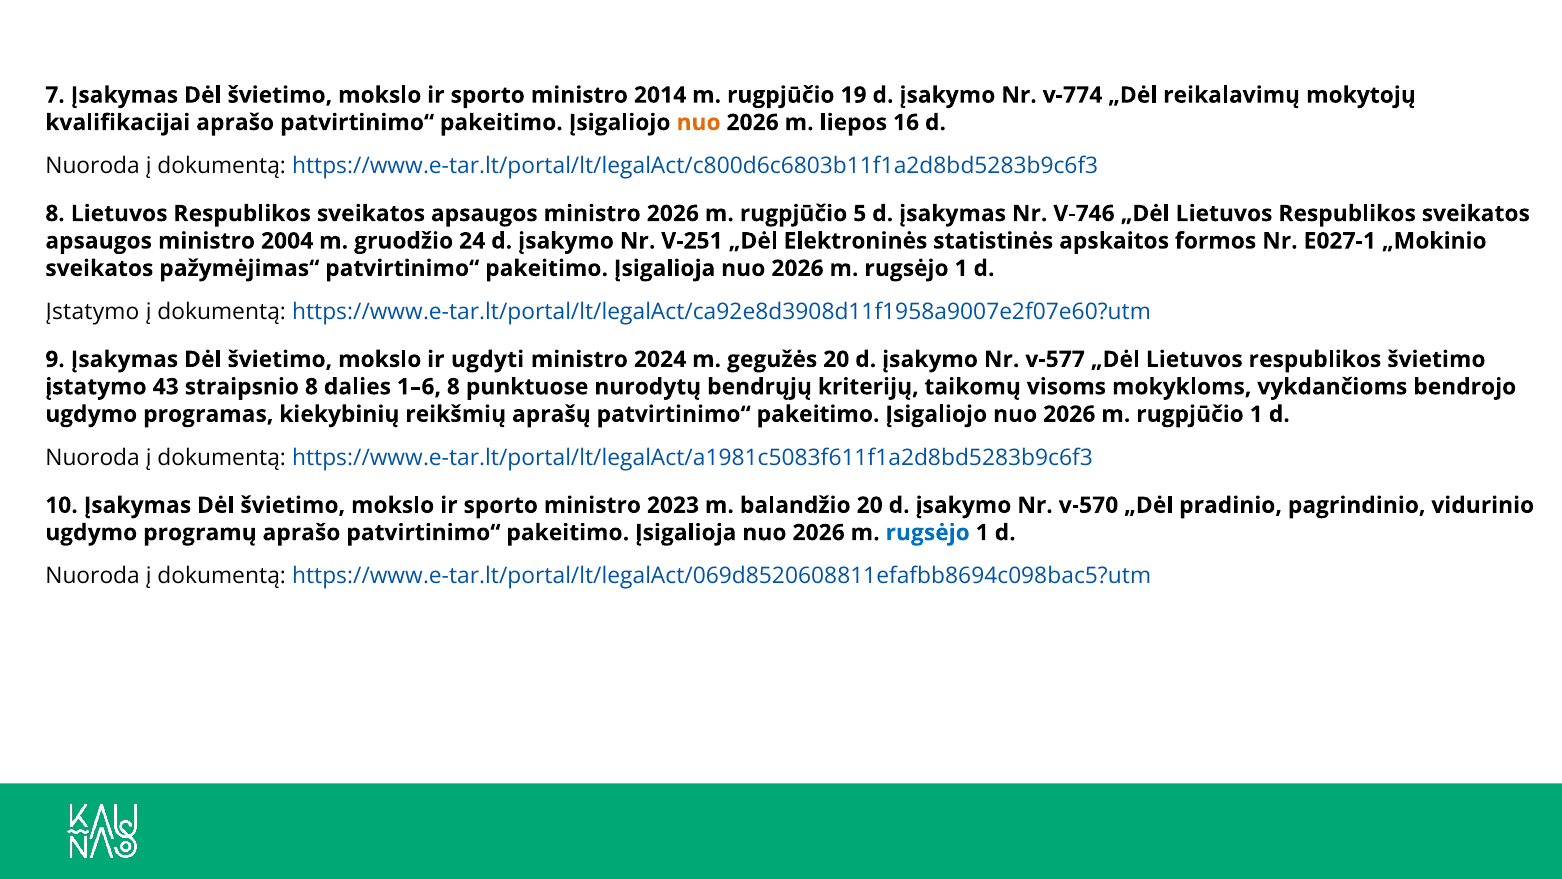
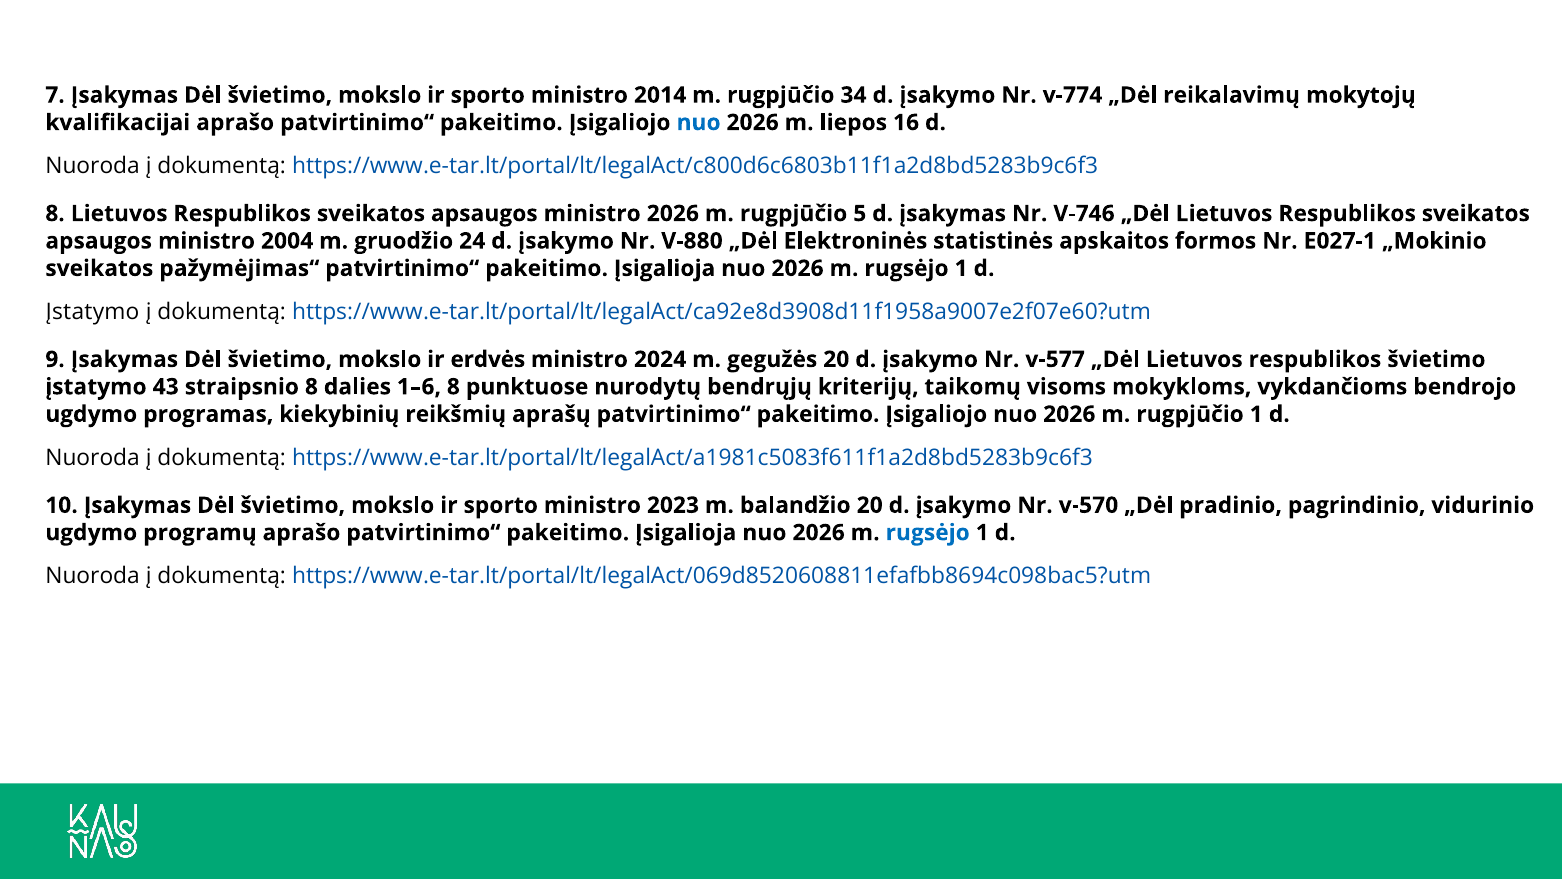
19: 19 -> 34 (854, 95)
nuo colour: orange -> blue (699, 122)
V-251: V-251 -> V-880 (692, 241)
ugdyti: ugdyti -> erdvės (488, 359)
